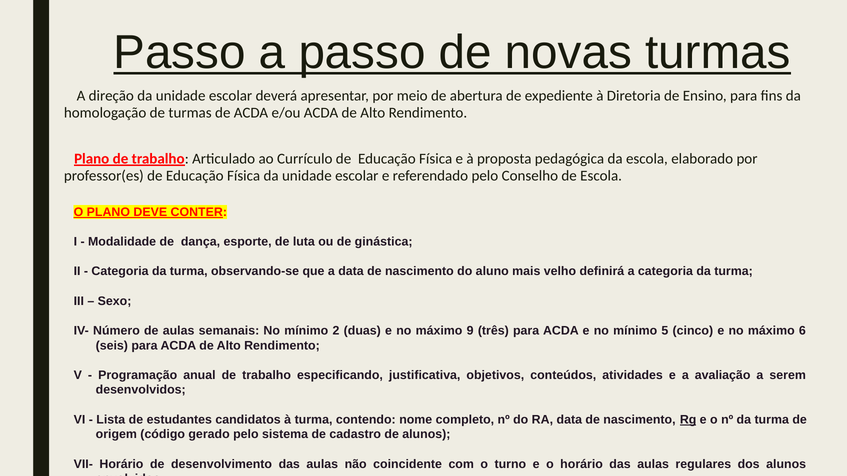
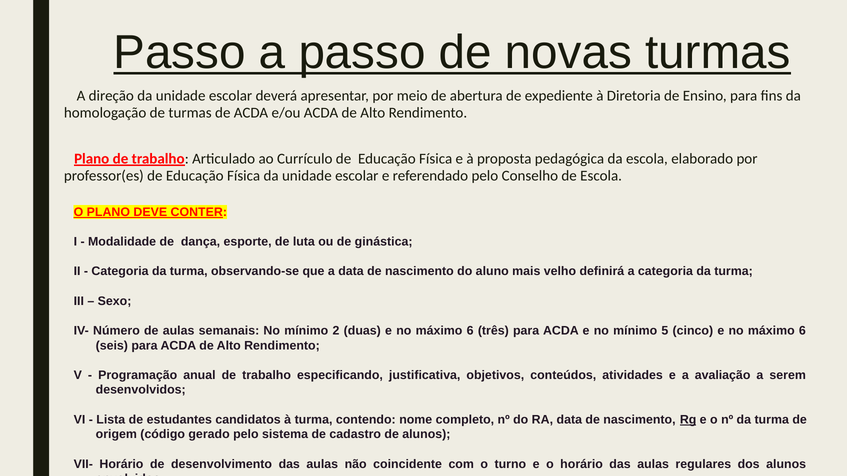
9: 9 -> 6 (470, 331)
